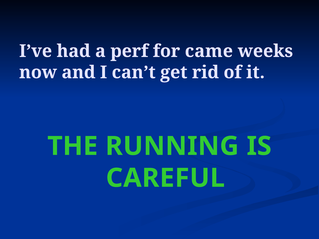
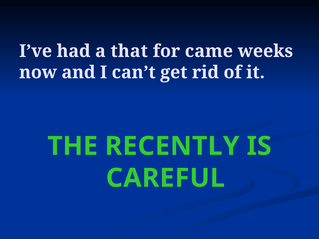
perf: perf -> that (129, 51)
RUNNING: RUNNING -> RECENTLY (172, 146)
